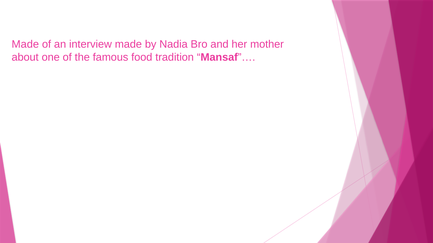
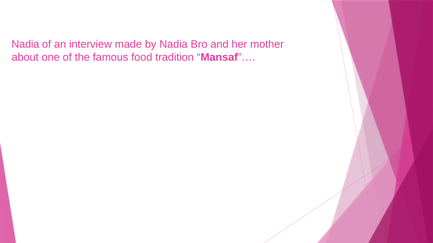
Made: Made -> Nadia (25, 44)
